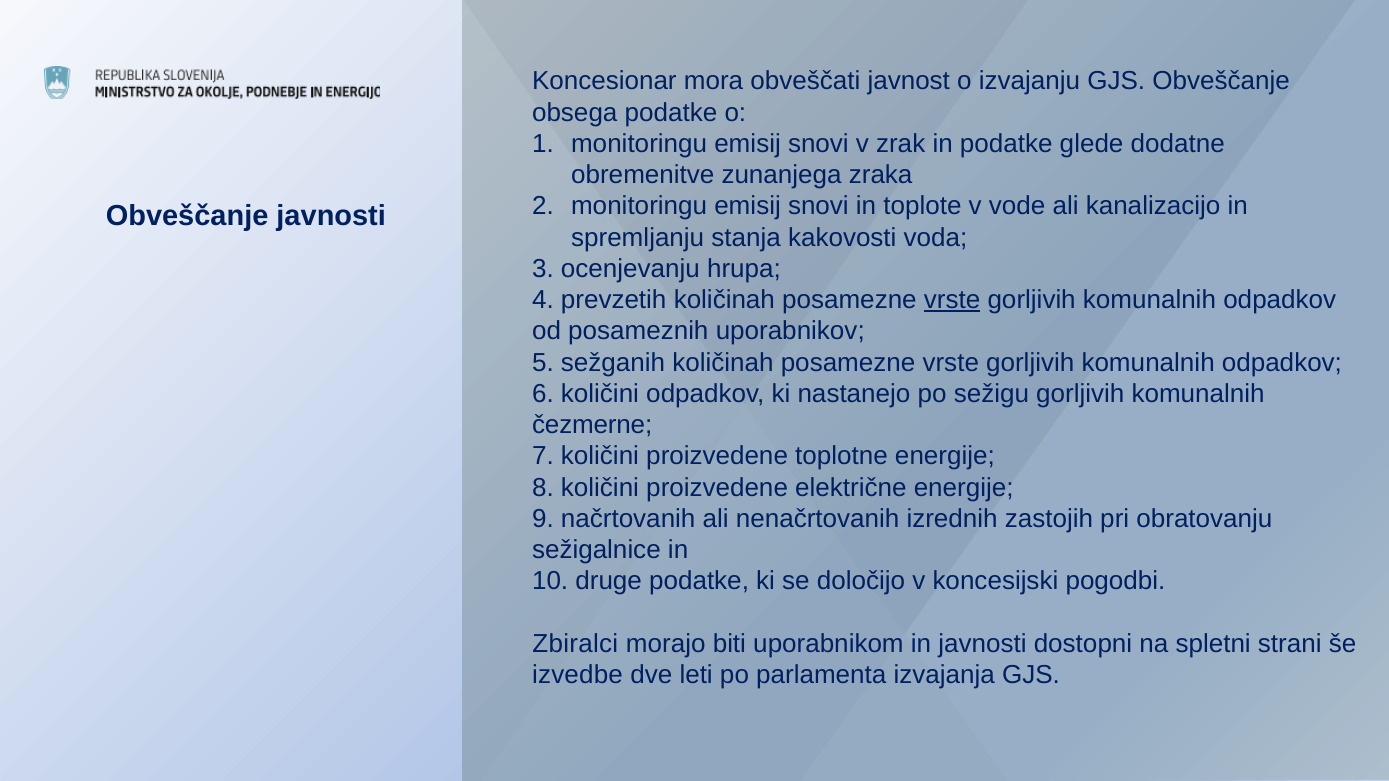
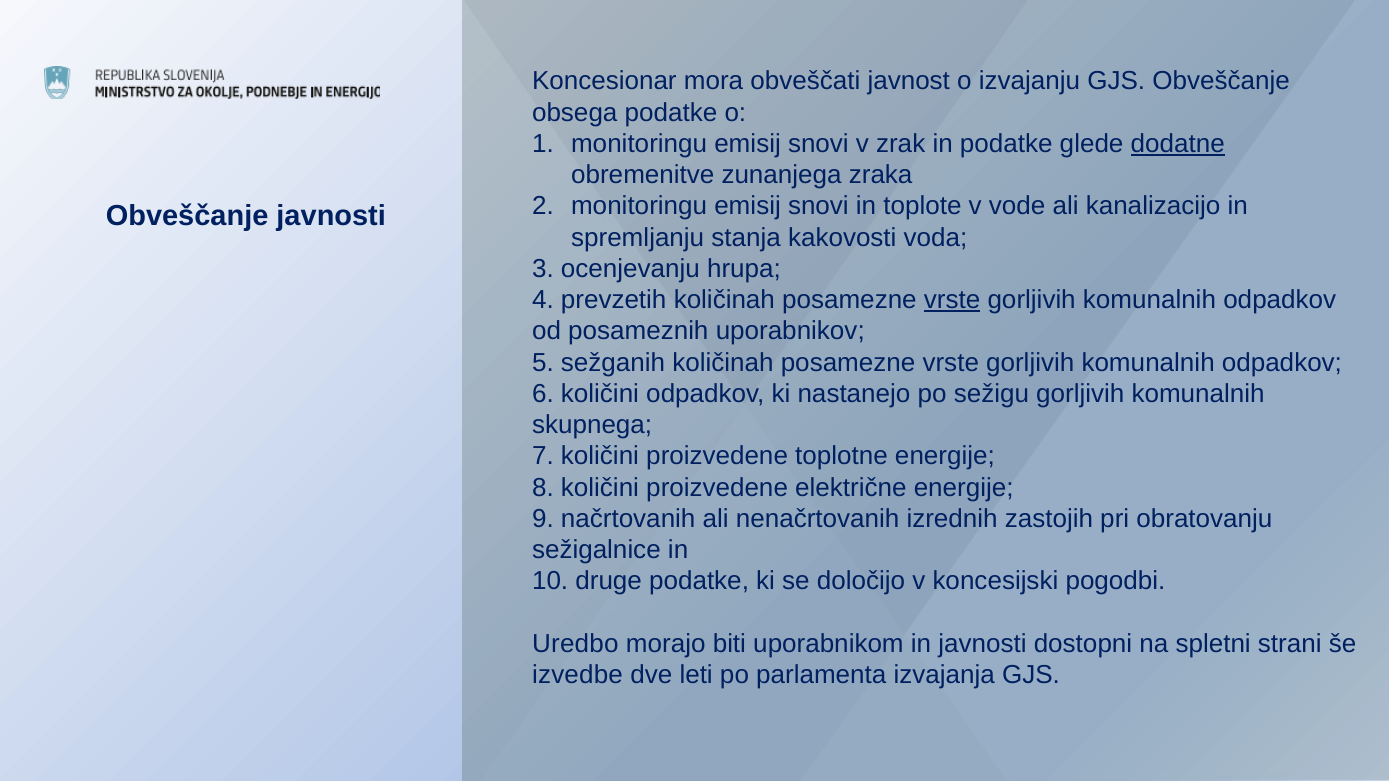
dodatne underline: none -> present (1178, 144)
čezmerne: čezmerne -> skupnega (592, 425)
Zbiralci: Zbiralci -> Uredbo (575, 644)
